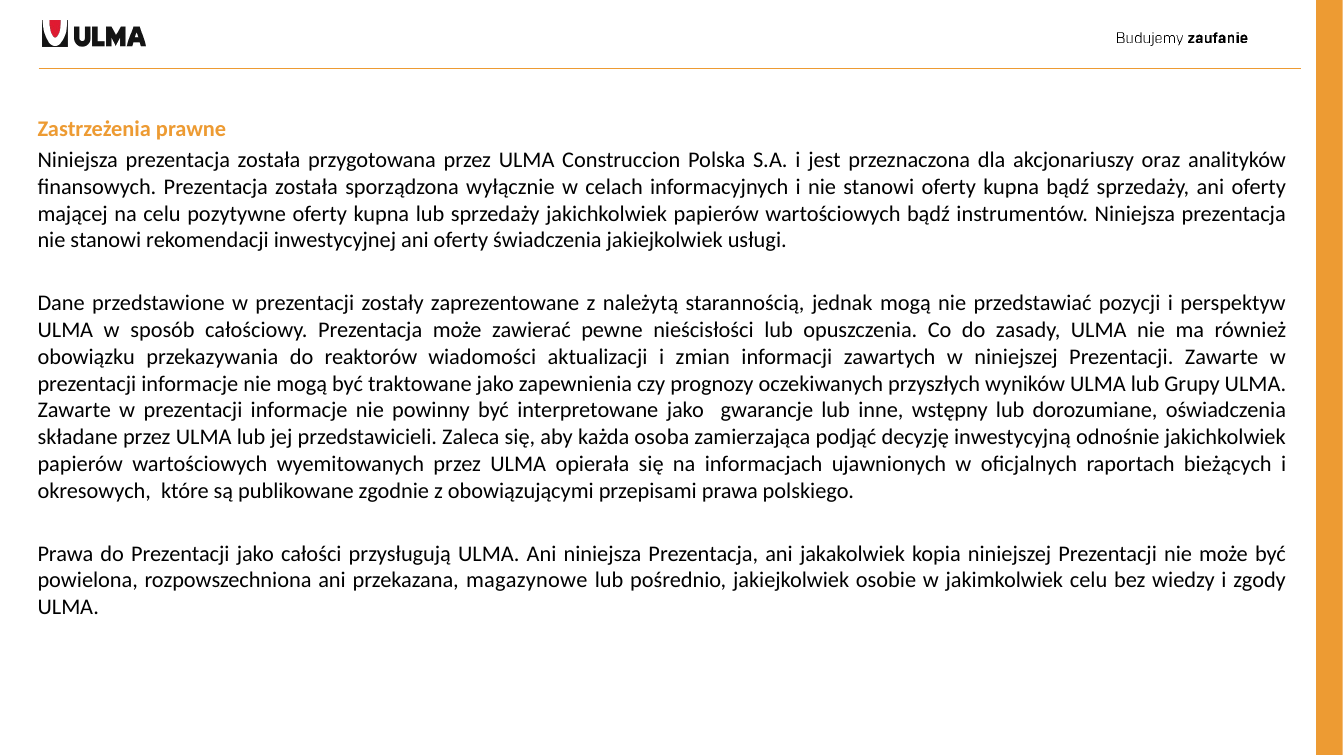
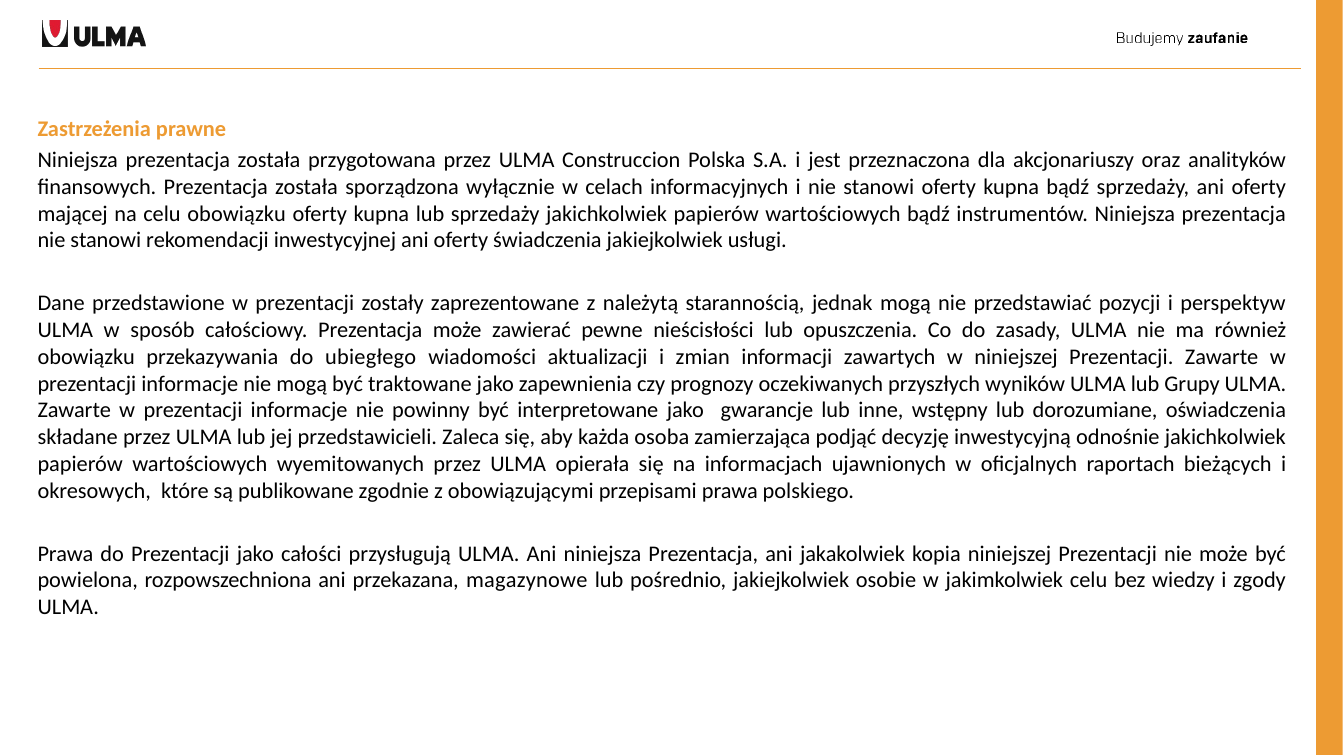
celu pozytywne: pozytywne -> obowiązku (237, 214)
reaktorów: reaktorów -> ubiegłego (371, 357)
